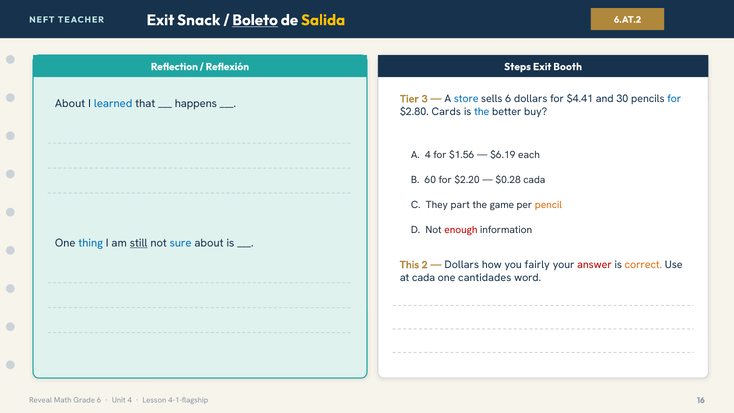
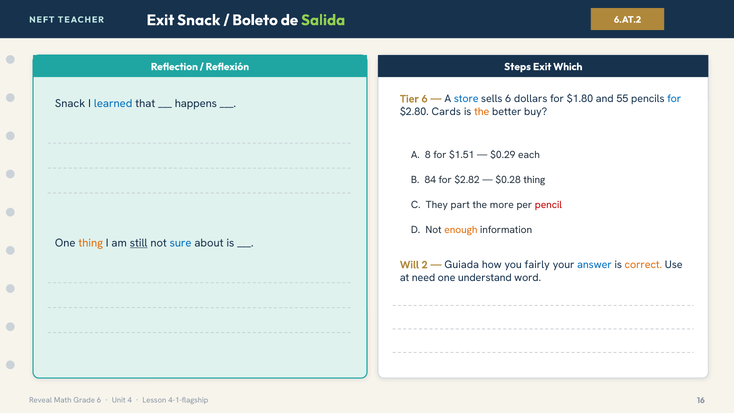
Boleto underline: present -> none (255, 20)
Salida colour: yellow -> light green (323, 20)
Booth: Booth -> Which (568, 67)
Tier 3: 3 -> 6 (425, 99)
$4.41: $4.41 -> $1.80 (580, 99)
30: 30 -> 55 (622, 99)
About: About -> Snack (70, 104)
the colour: blue -> orange (482, 112)
A 4: 4 -> 8 (428, 155)
$1.56: $1.56 -> $1.51 (462, 155)
$6.19: $6.19 -> $0.29 (503, 155)
60: 60 -> 84 (430, 180)
$2.20: $2.20 -> $2.82 (467, 180)
$0.28 cada: cada -> thing (534, 180)
game: game -> more (502, 205)
pencil colour: orange -> red (548, 205)
enough colour: red -> orange (461, 230)
thing colour: blue -> orange (91, 243)
This: This -> Will (409, 265)
Dollars: Dollars -> Guiada (462, 265)
answer colour: red -> blue (594, 265)
at cada: cada -> need (424, 278)
cantidades: cantidades -> understand (485, 278)
